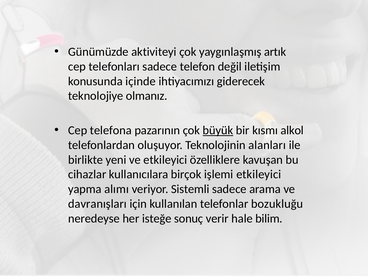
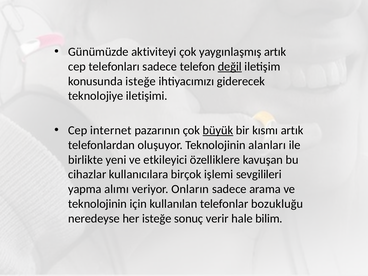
değil underline: none -> present (230, 66)
konusunda içinde: içinde -> isteğe (141, 81)
olmanız: olmanız -> iletişimi (147, 96)
telefona: telefona -> internet (111, 130)
kısmı alkol: alkol -> artık (292, 130)
işlemi etkileyici: etkileyici -> sevgilileri (259, 174)
Sistemli: Sistemli -> Onların (190, 189)
davranışları: davranışları -> teknolojinin (98, 204)
